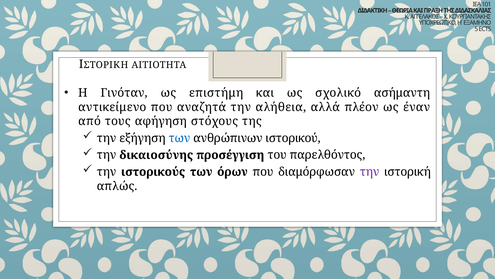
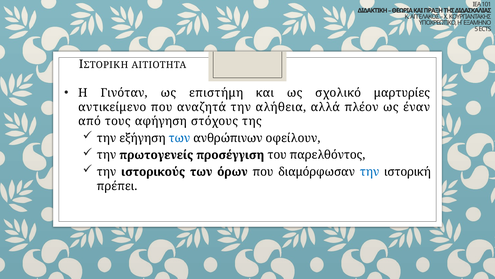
ασήμαντη: ασήμαντη -> μαρτυρίες (402, 93)
ιστορικού: ιστορικού -> οφείλουν (293, 138)
δικαιοσύνης: δικαιοσύνης -> πρωτογενείς (156, 155)
την colour: purple -> blue (370, 172)
απλώς: απλώς -> πρέπει (117, 186)
